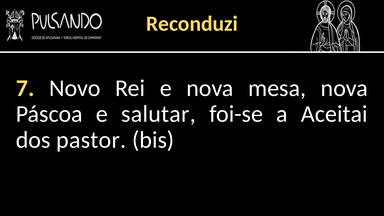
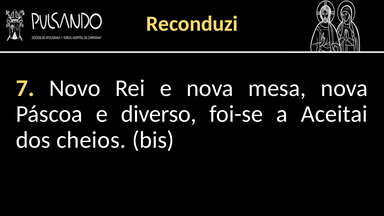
salutar: salutar -> diverso (159, 114)
pastor: pastor -> cheios (91, 140)
